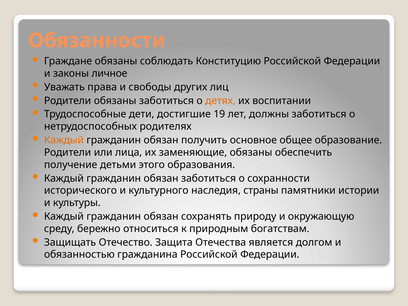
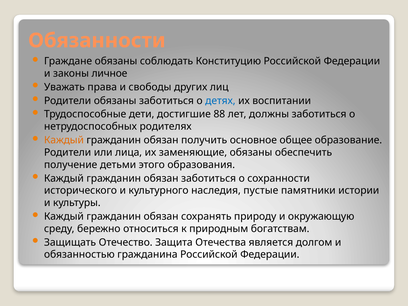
детях colour: orange -> blue (220, 101)
19: 19 -> 88 (219, 114)
страны: страны -> пустые (261, 191)
